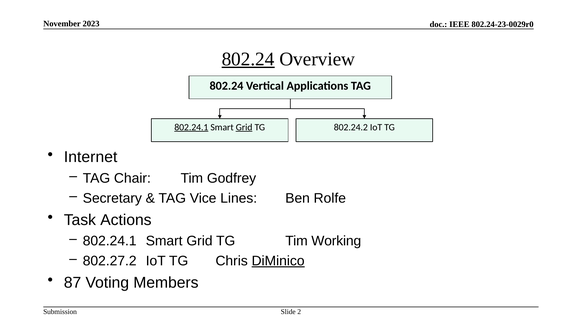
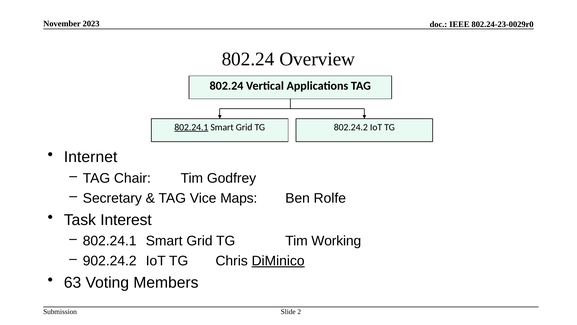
802.24 underline: present -> none (248, 59)
Grid underline: present -> none (244, 127)
Lines: Lines -> Maps (239, 198)
Actions: Actions -> Interest (126, 220)
802.27.2: 802.27.2 -> 902.24.2 (110, 260)
87: 87 -> 63 (73, 282)
